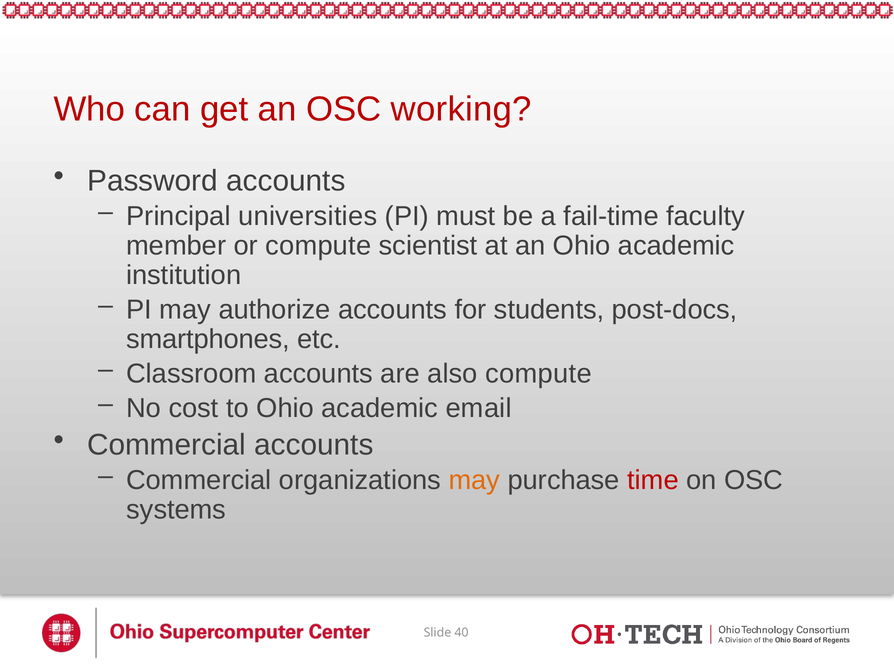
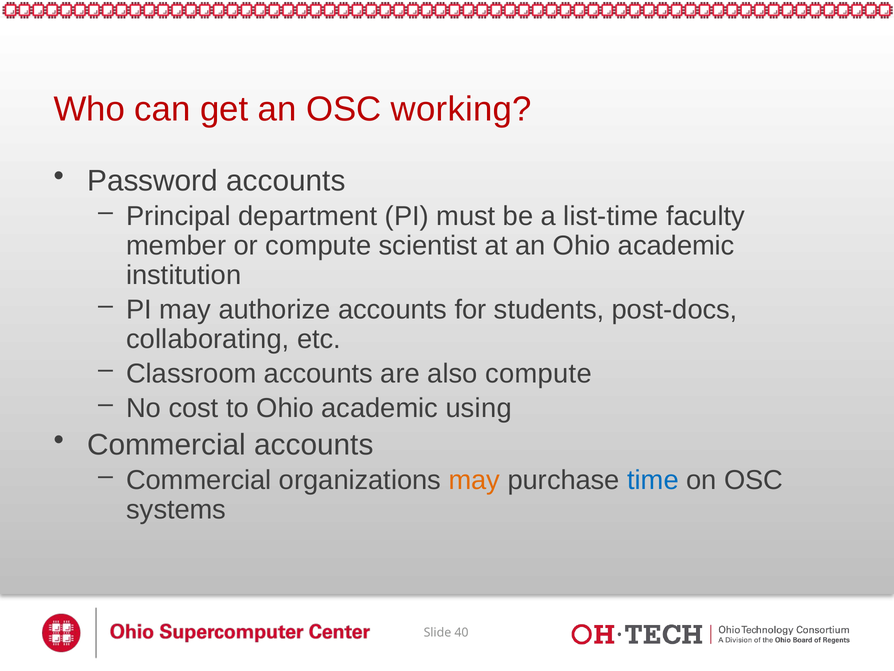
universities: universities -> department (308, 216)
fail-time: fail-time -> list-time (611, 216)
smartphones: smartphones -> collaborating (208, 339)
email: email -> using (479, 408)
time colour: red -> blue (653, 480)
